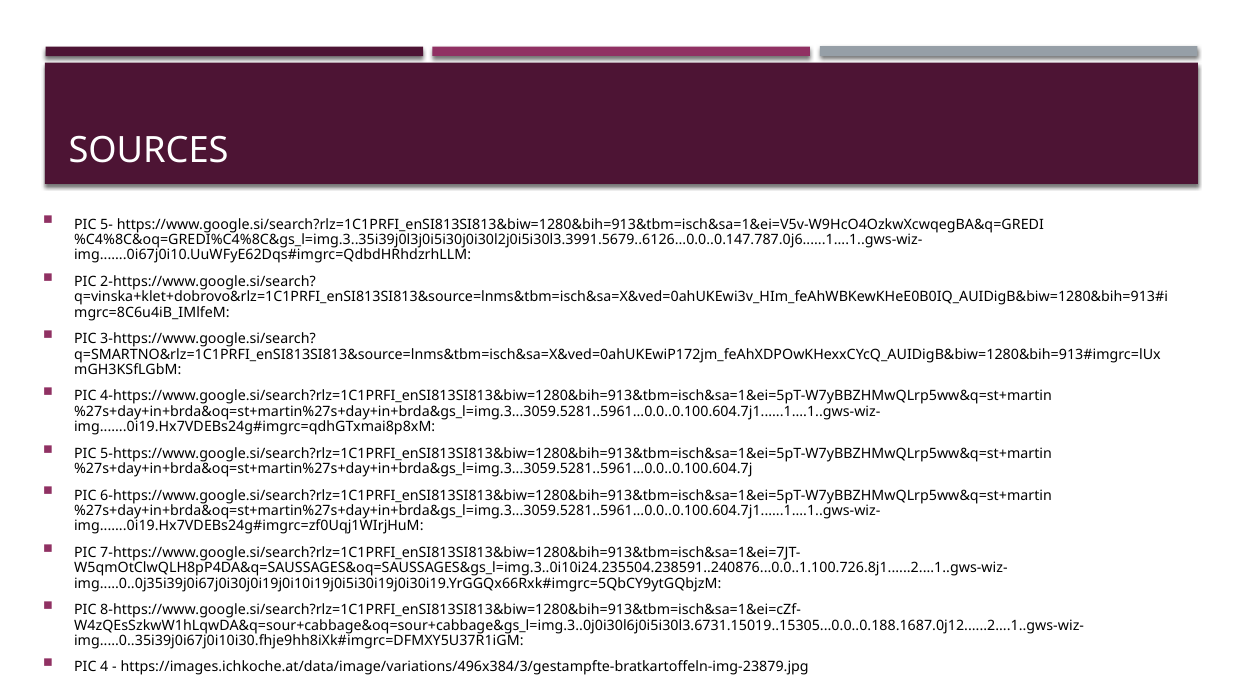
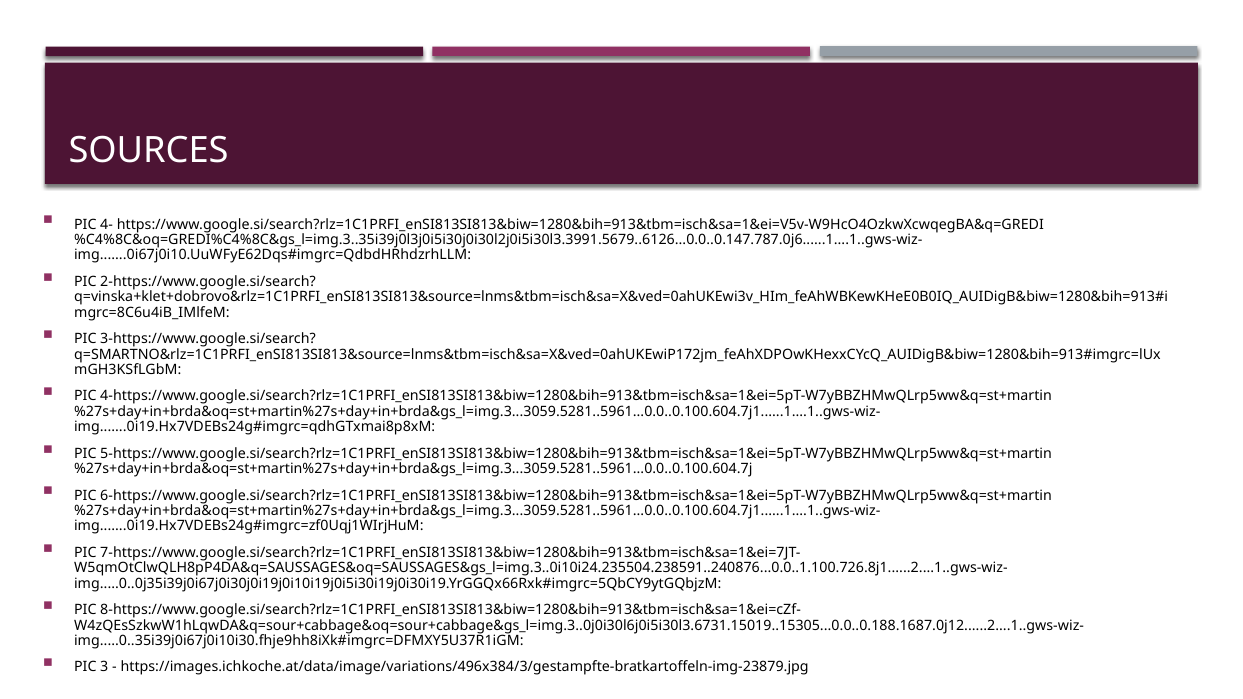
5-: 5- -> 4- (107, 224)
4: 4 -> 3 (104, 667)
